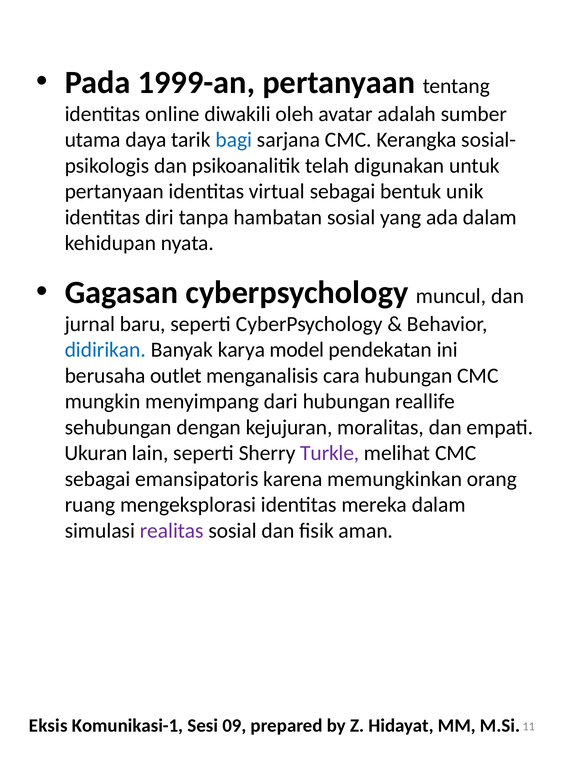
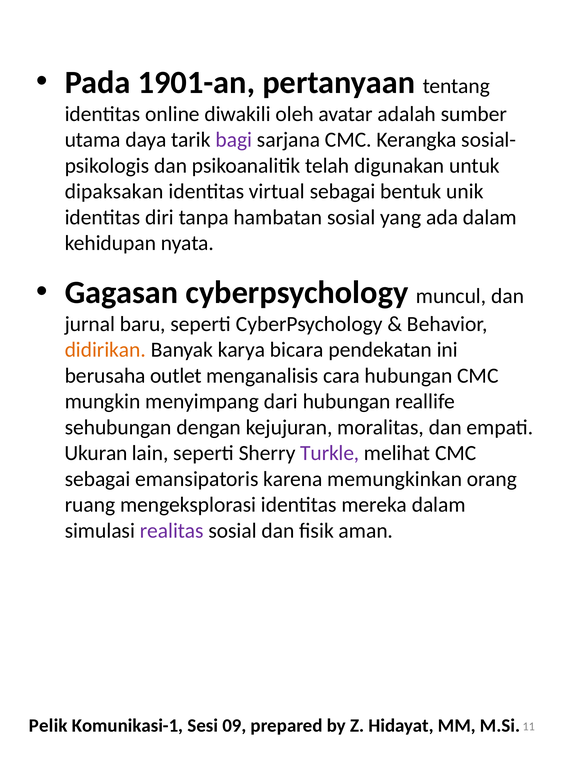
1999-an: 1999-an -> 1901-an (196, 82)
bagi colour: blue -> purple (234, 140)
pertanyaan: pertanyaan -> dipaksakan (114, 192)
didirikan colour: blue -> orange (105, 350)
model: model -> bicara (297, 350)
Eksis: Eksis -> Pelik (48, 726)
